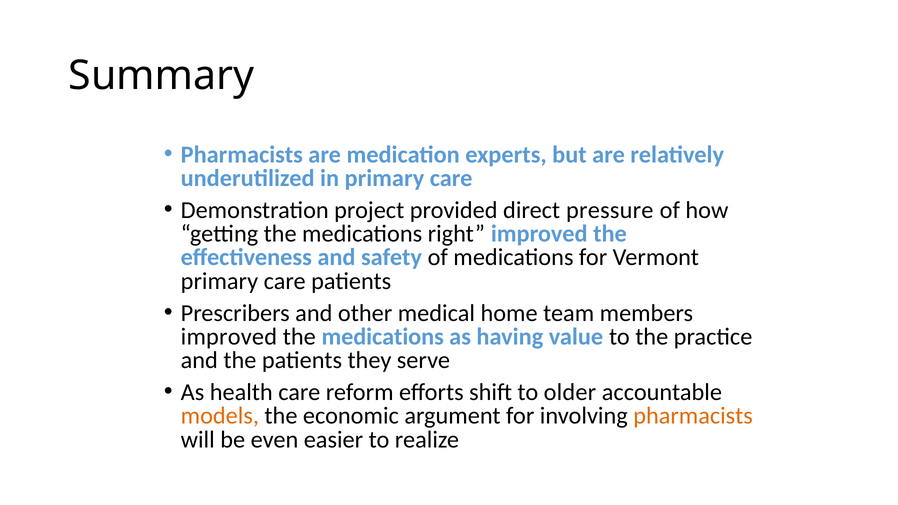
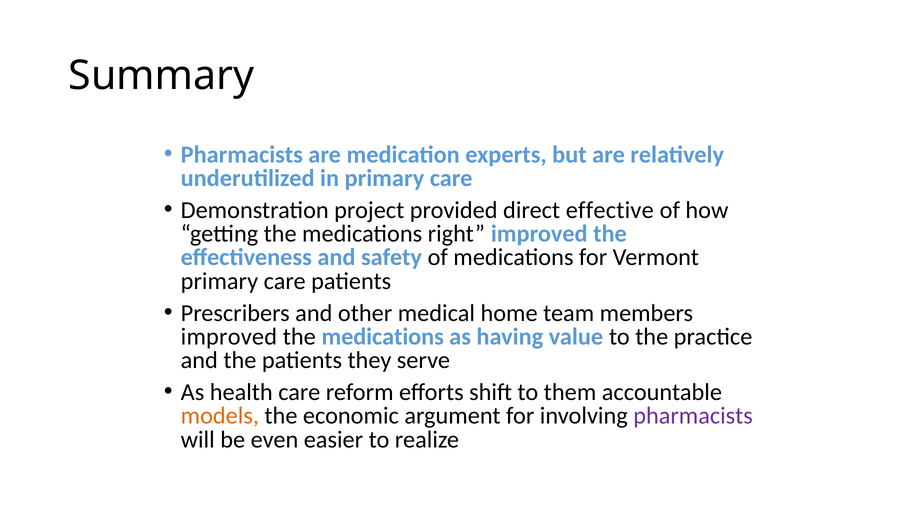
pressure: pressure -> effective (610, 210)
older: older -> them (570, 392)
pharmacists colour: orange -> purple (693, 416)
